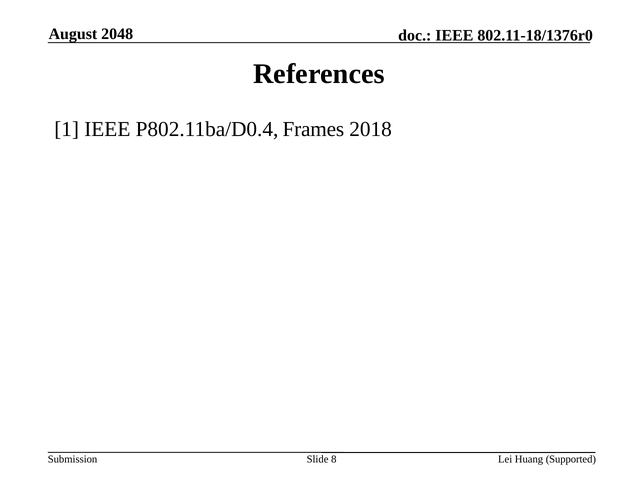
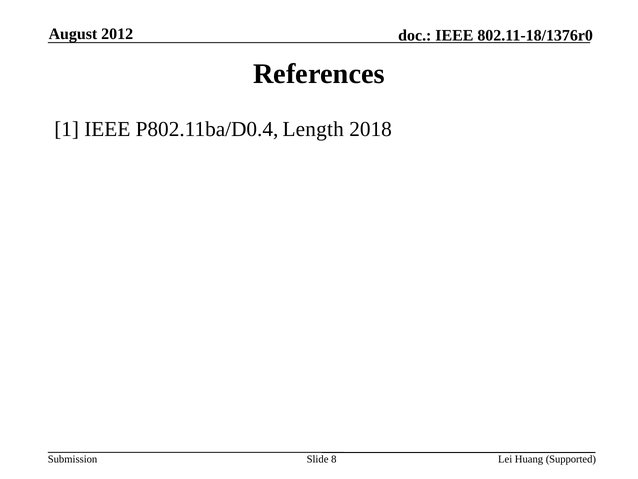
2048: 2048 -> 2012 (117, 34)
Frames: Frames -> Length (313, 129)
